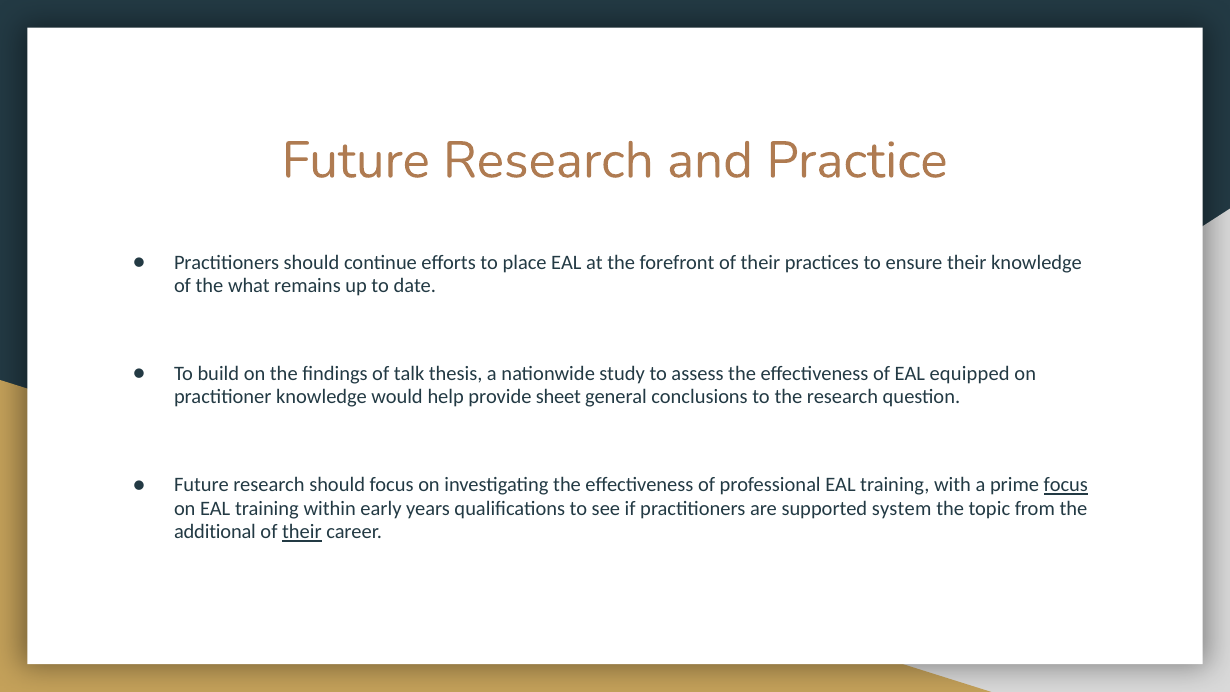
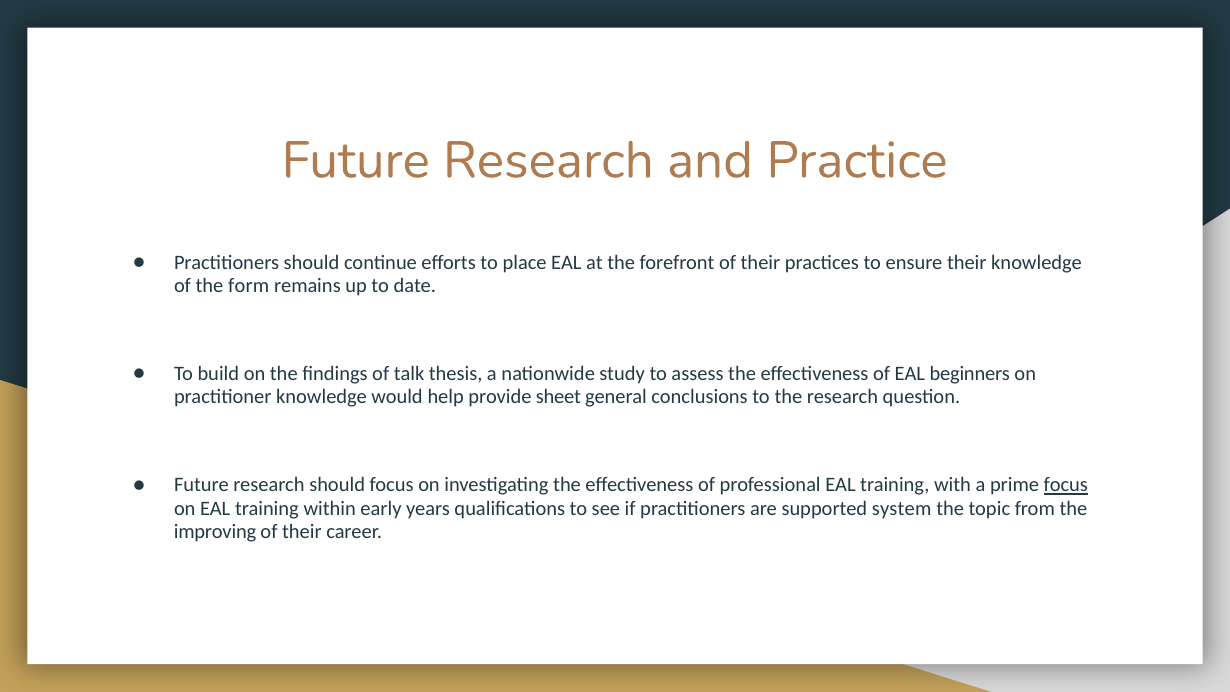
what: what -> form (249, 286)
equipped: equipped -> beginners (970, 374)
additional: additional -> improving (215, 532)
their underline: present -> none (302, 532)
